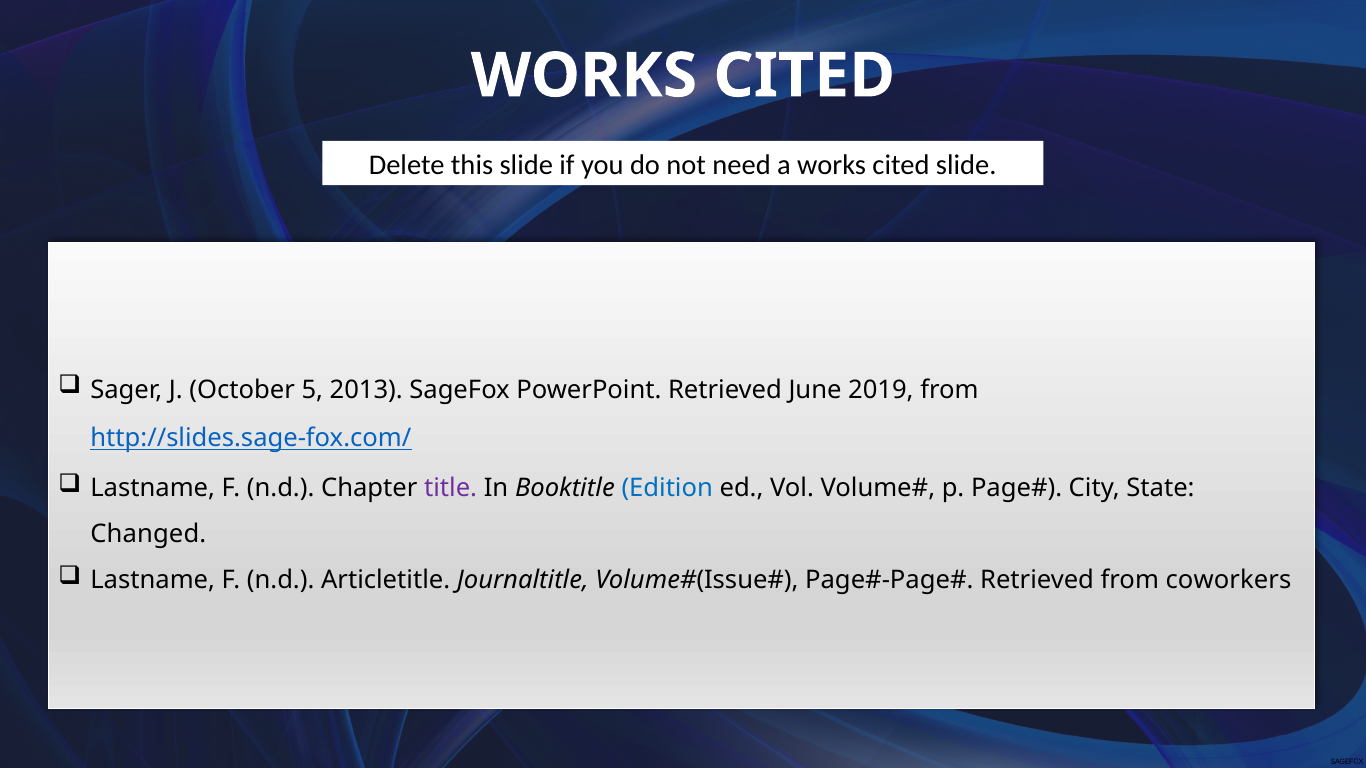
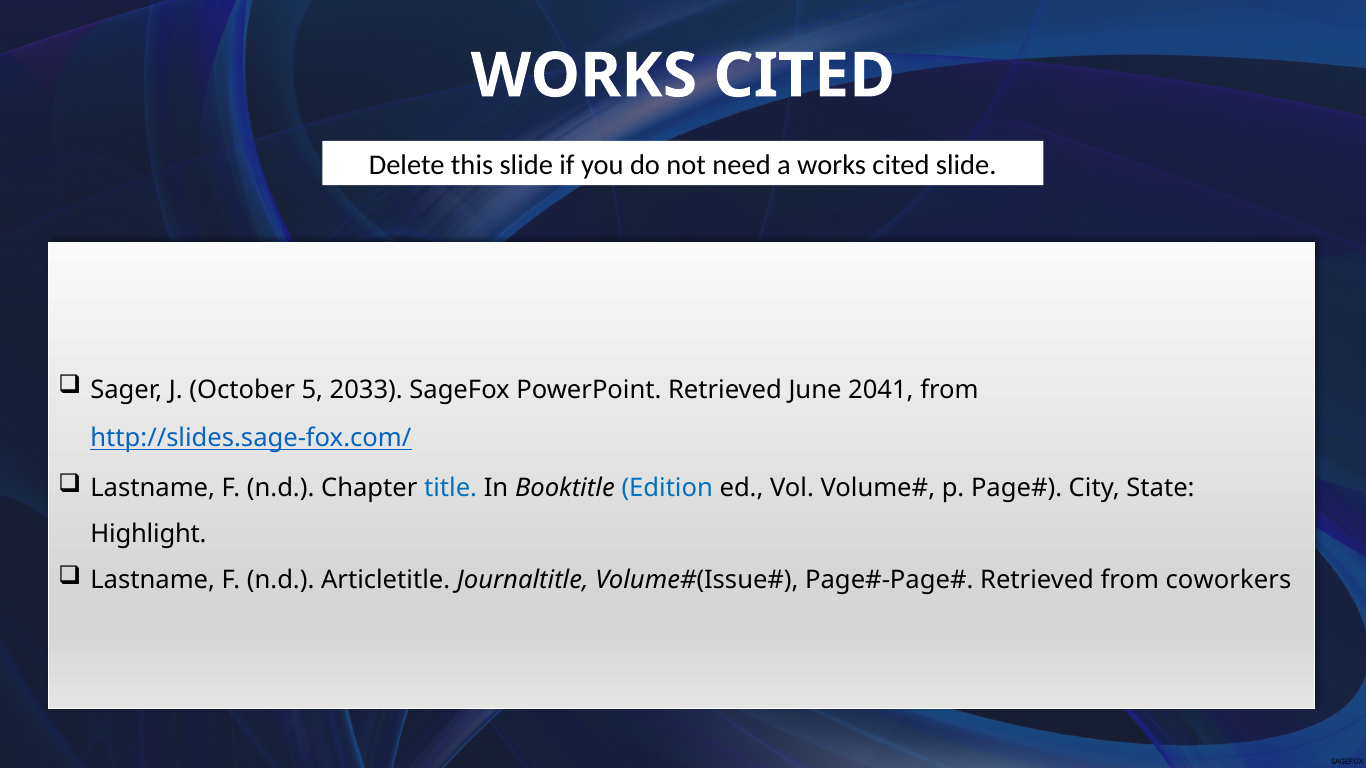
2013: 2013 -> 2033 (366, 390)
2019: 2019 -> 2041 (881, 390)
title colour: purple -> blue (451, 488)
Changed: Changed -> Highlight (148, 534)
